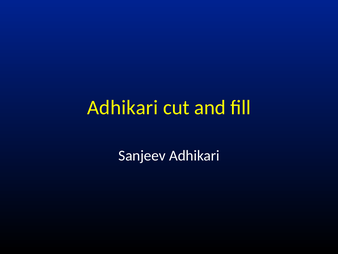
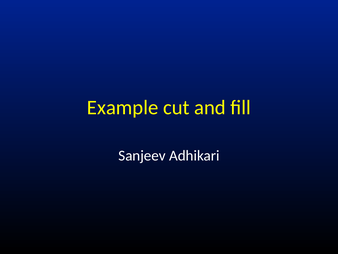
Adhikari: Adhikari -> Example (123, 107)
